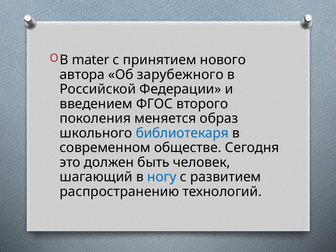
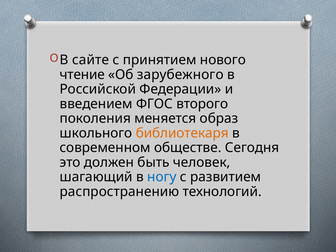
mater: mater -> сайте (91, 60)
автора: автора -> чтение (82, 75)
библиотекаря colour: blue -> orange (182, 133)
